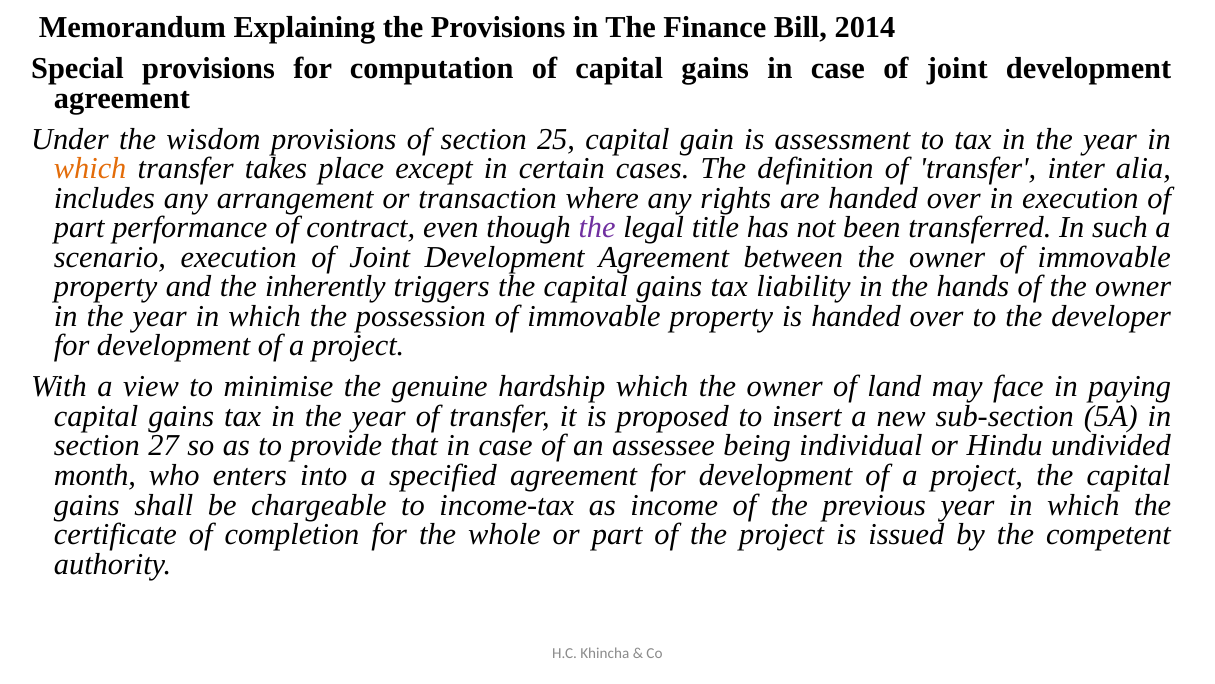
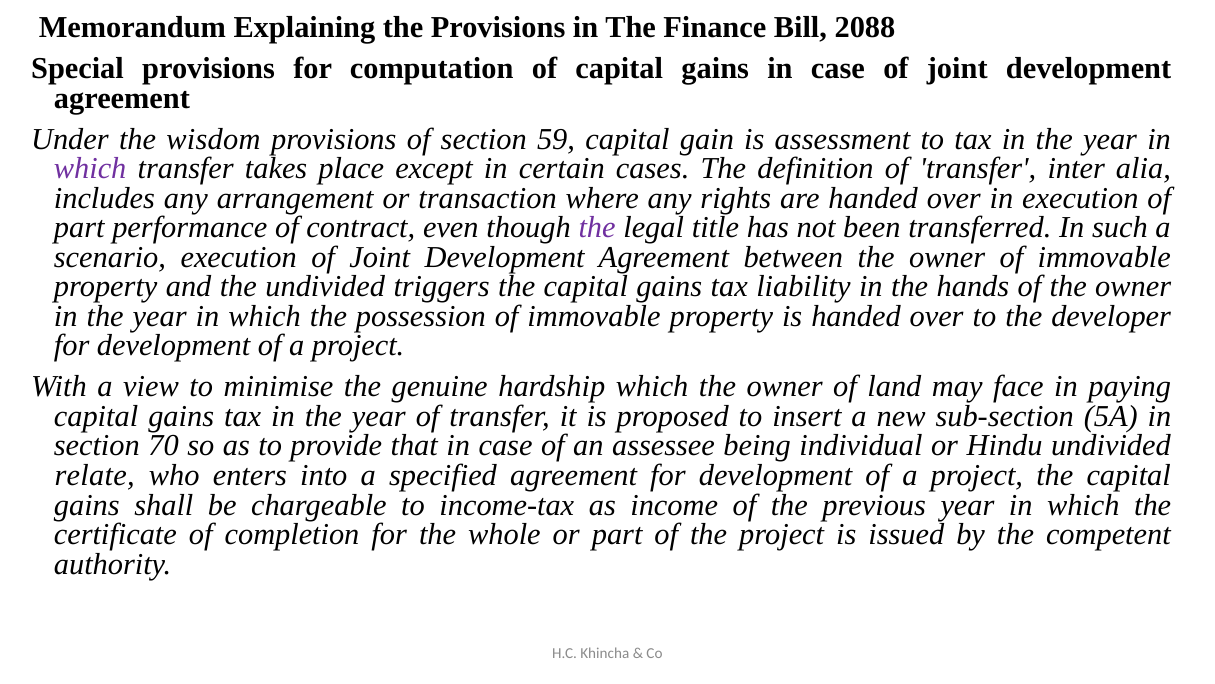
2014: 2014 -> 2088 (865, 28)
25: 25 -> 59 (556, 139)
which colour: orange -> purple (90, 168)
the inherently: inherently -> undivided (325, 287)
27: 27 -> 70 (164, 446)
month: month -> relate (95, 475)
